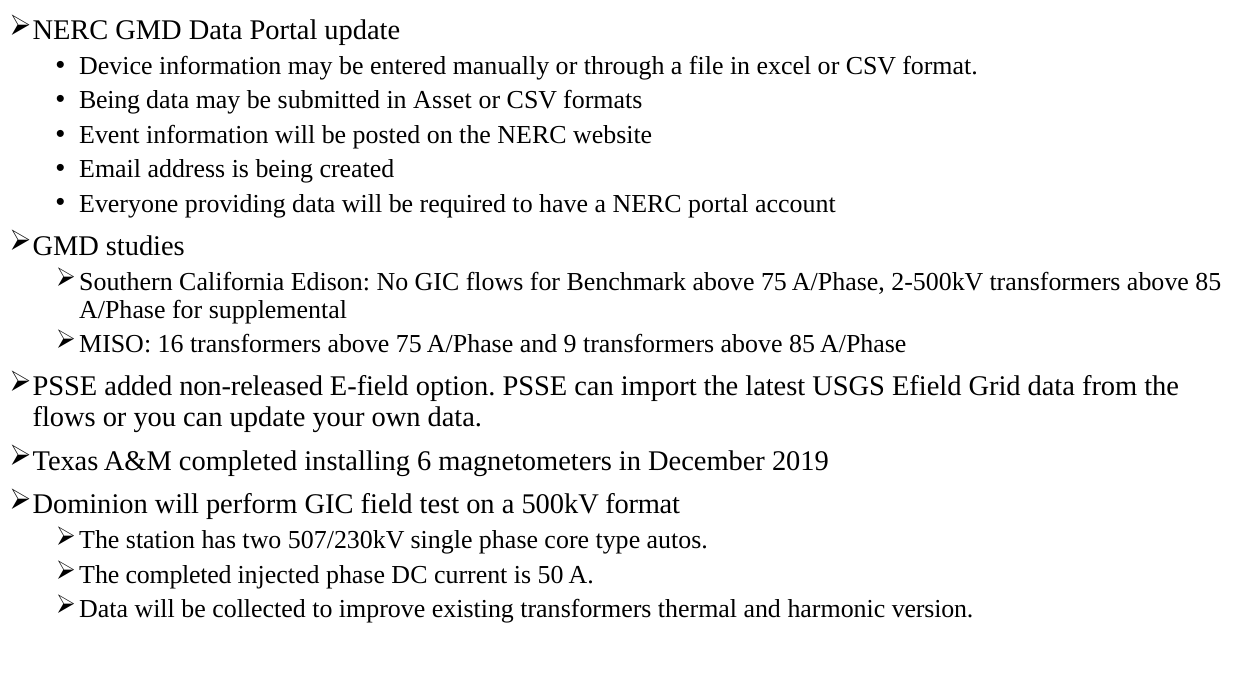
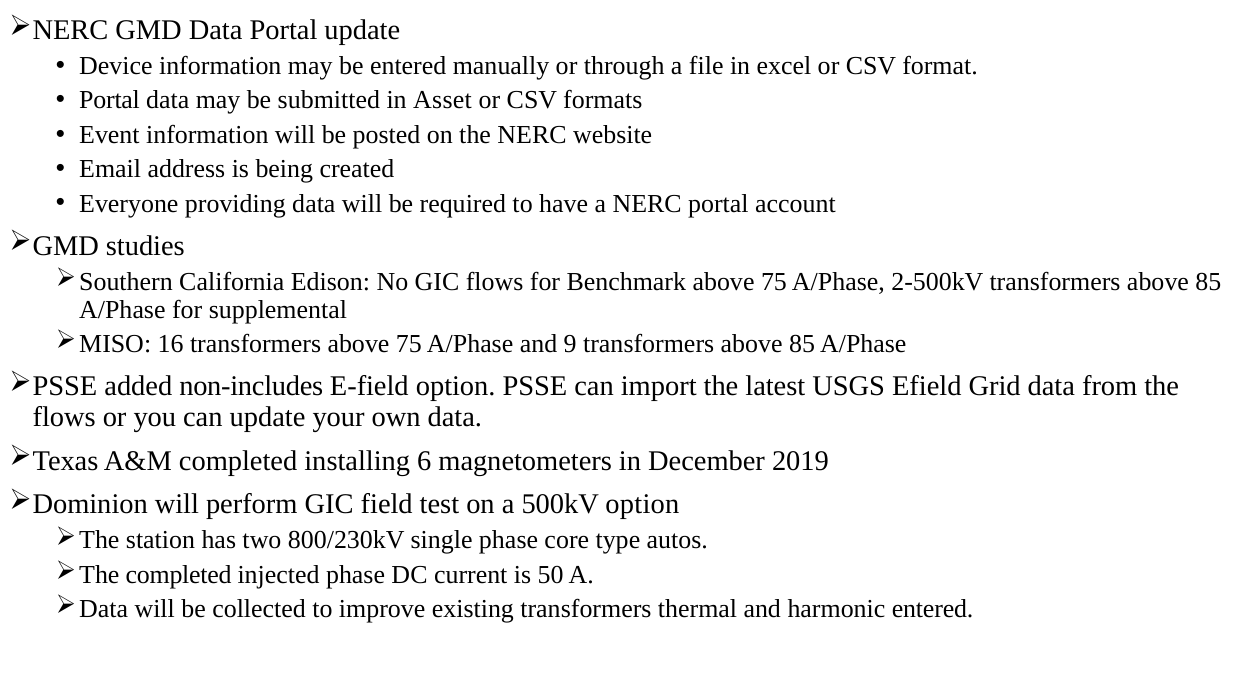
Being: Being -> Portal (110, 100)
non-released: non-released -> non-includes (251, 386)
500kV format: format -> option (642, 505)
507/230kV: 507/230kV -> 800/230kV (346, 540)
harmonic version: version -> entered (933, 609)
